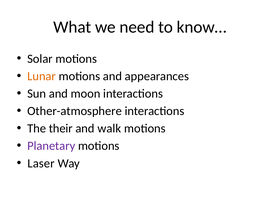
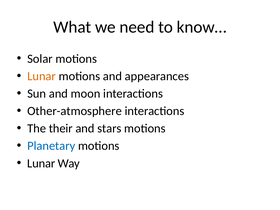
walk: walk -> stars (109, 128)
Planetary colour: purple -> blue (51, 146)
Laser: Laser -> Lunar (41, 163)
